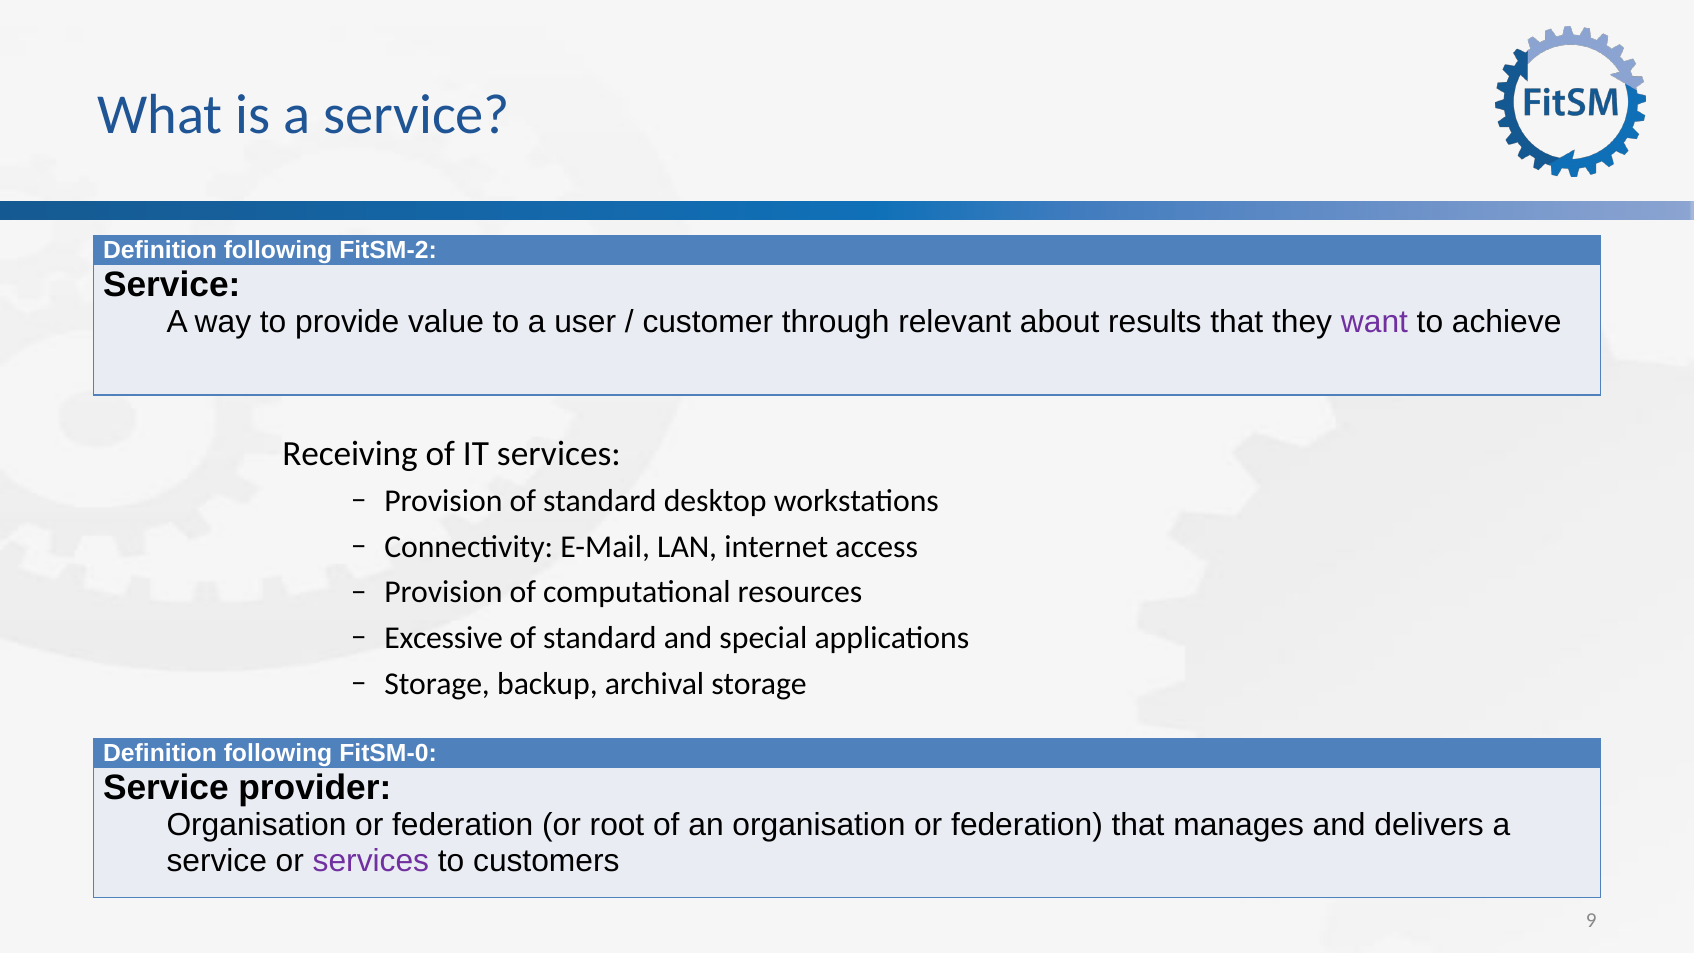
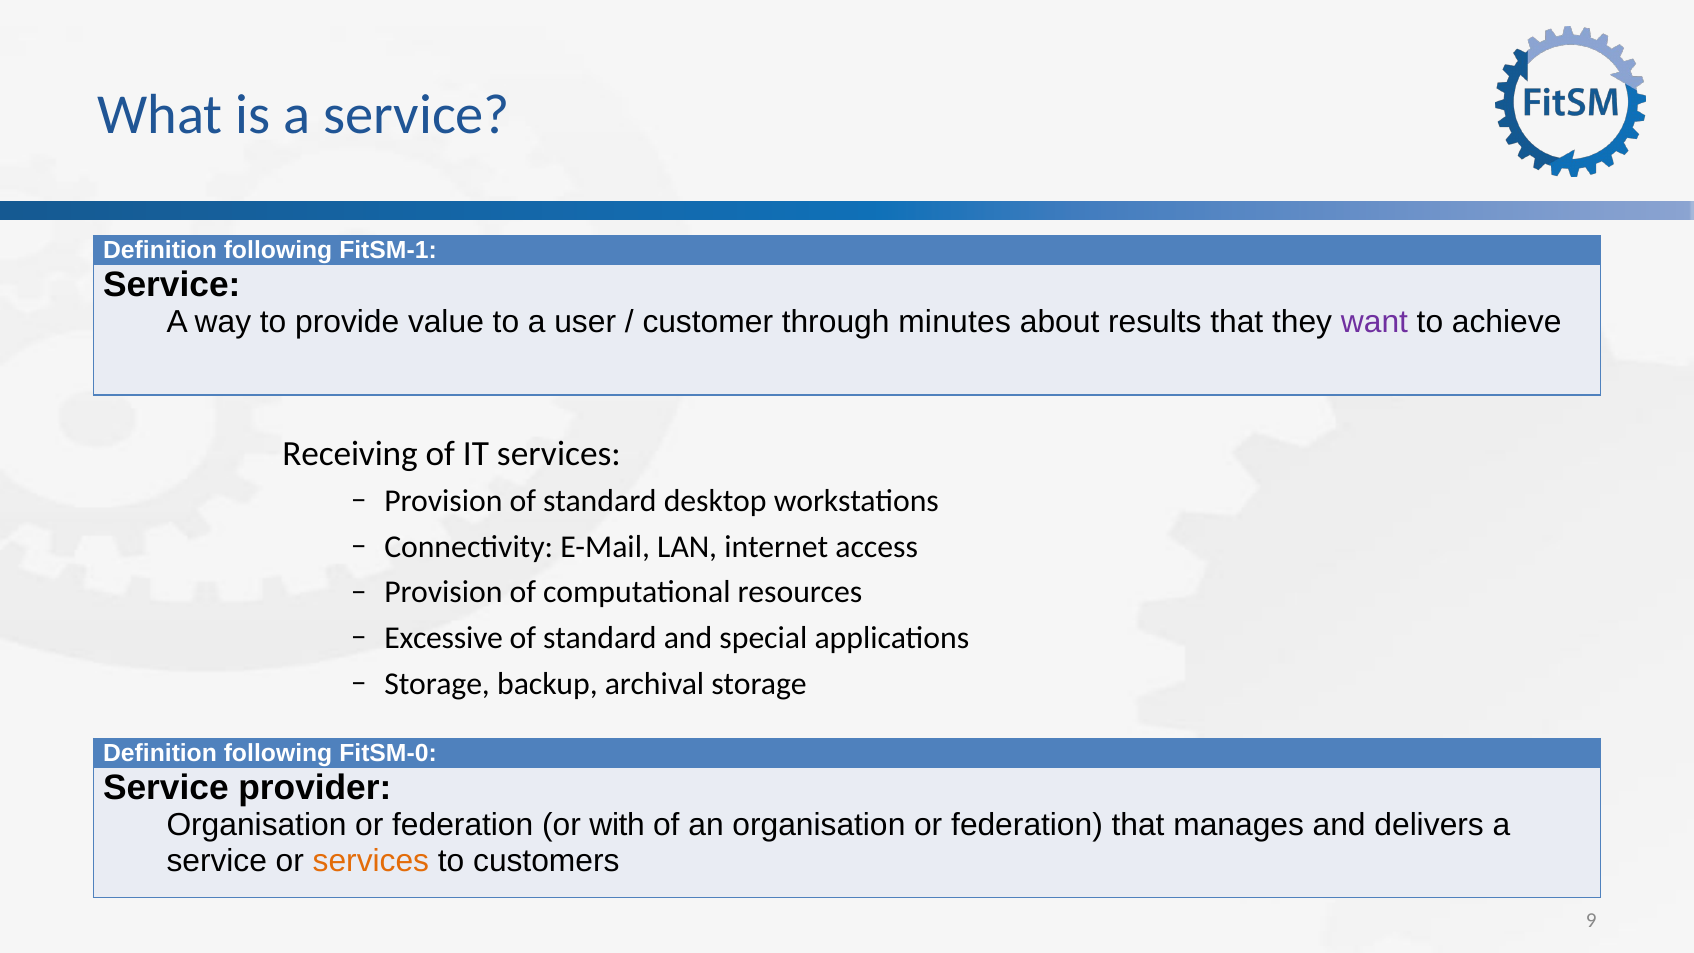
FitSM-2: FitSM-2 -> FitSM-1 (388, 250)
relevant: relevant -> minutes (955, 322)
root: root -> with (617, 825)
services colour: purple -> orange (371, 861)
